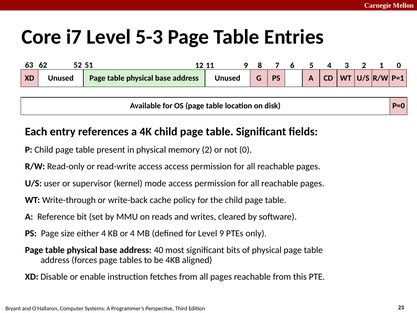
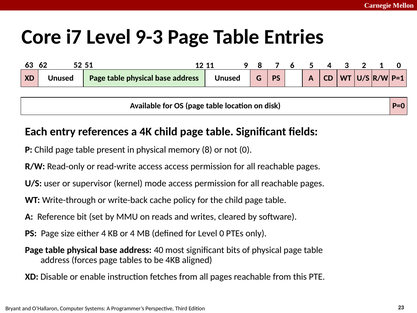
5-3: 5-3 -> 9-3 (149, 37)
memory 2: 2 -> 8 (207, 150)
Level 9: 9 -> 0 (222, 233)
